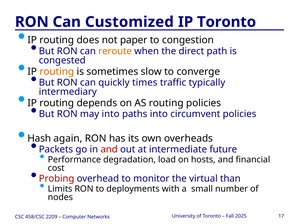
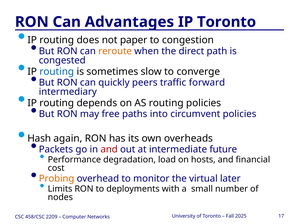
Customized: Customized -> Advantages (129, 22)
routing colour: orange -> blue (57, 72)
times: times -> peers (145, 83)
typically: typically -> forward (207, 83)
may into: into -> free (111, 114)
Probing colour: red -> orange (57, 179)
than: than -> later (230, 179)
